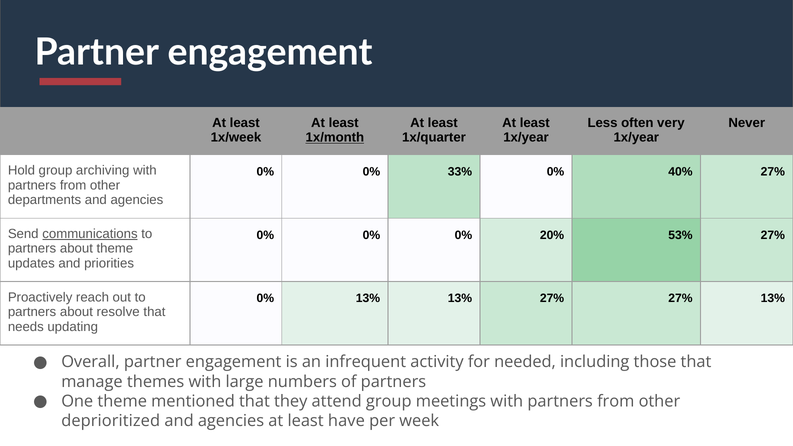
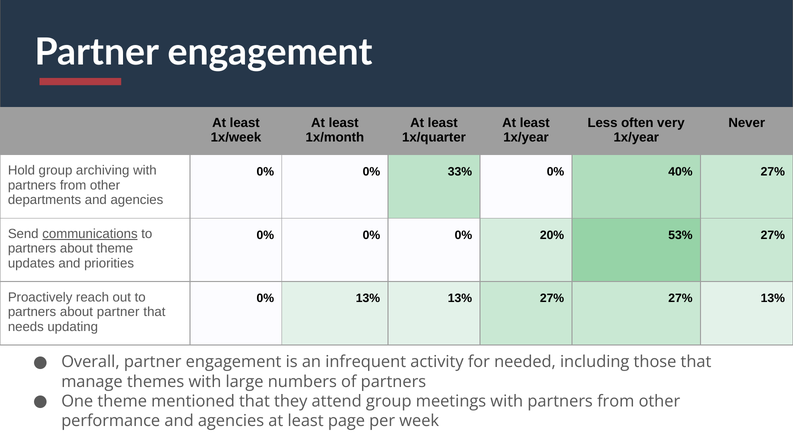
1x/month underline: present -> none (335, 138)
about resolve: resolve -> partner (118, 312)
deprioritized: deprioritized -> performance (111, 421)
have: have -> page (346, 421)
